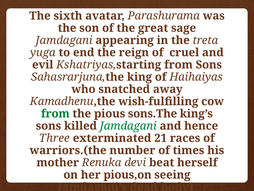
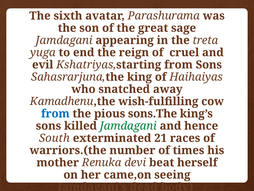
from colour: green -> blue (55, 113)
Three: Three -> South (54, 138)
pious,on: pious,on -> came,on (128, 174)
